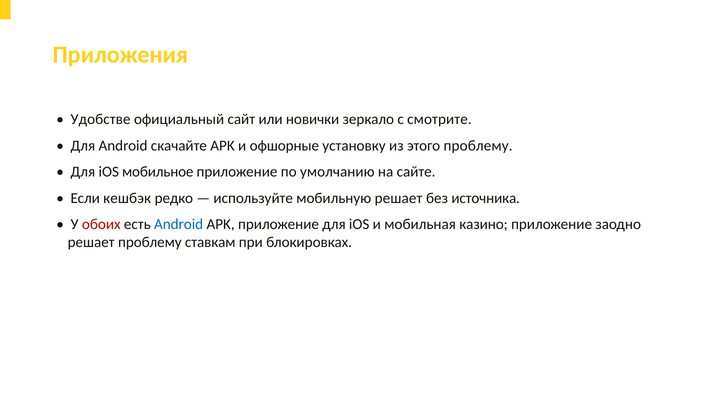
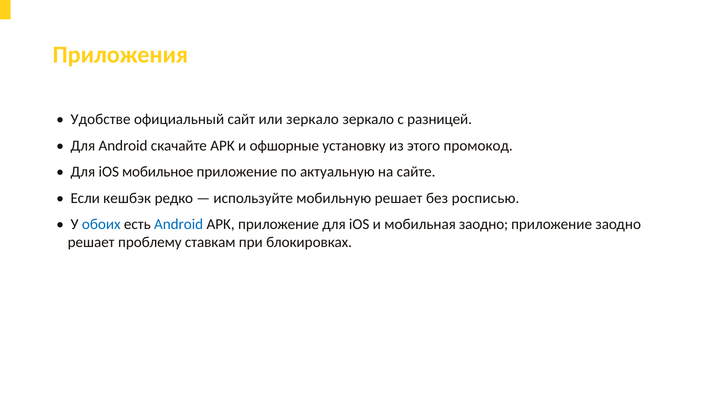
или новички: новички -> зеркало (313, 119)
смотрите: смотрите -> разницей (440, 119)
этого проблему: проблему -> промокод (478, 146)
умолчанию: умолчанию -> актуальную (337, 172)
источника: источника -> росписью (486, 198)
обоих colour: red -> blue (101, 224)
мобильная казино: казино -> заодно (484, 224)
